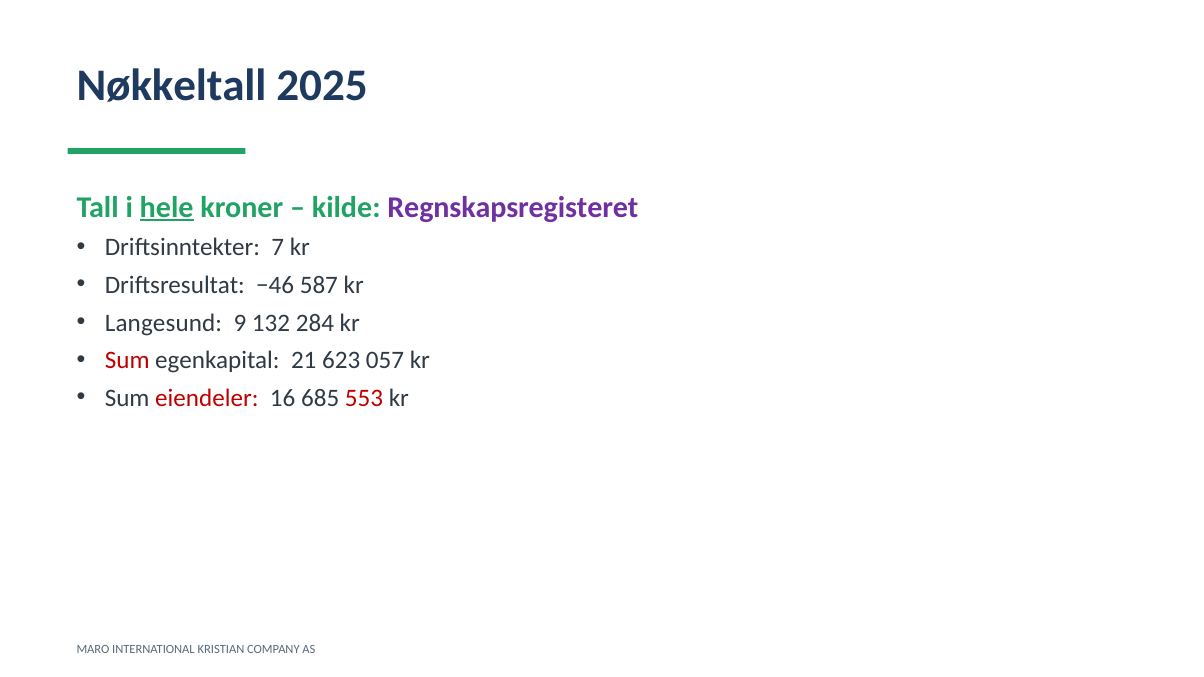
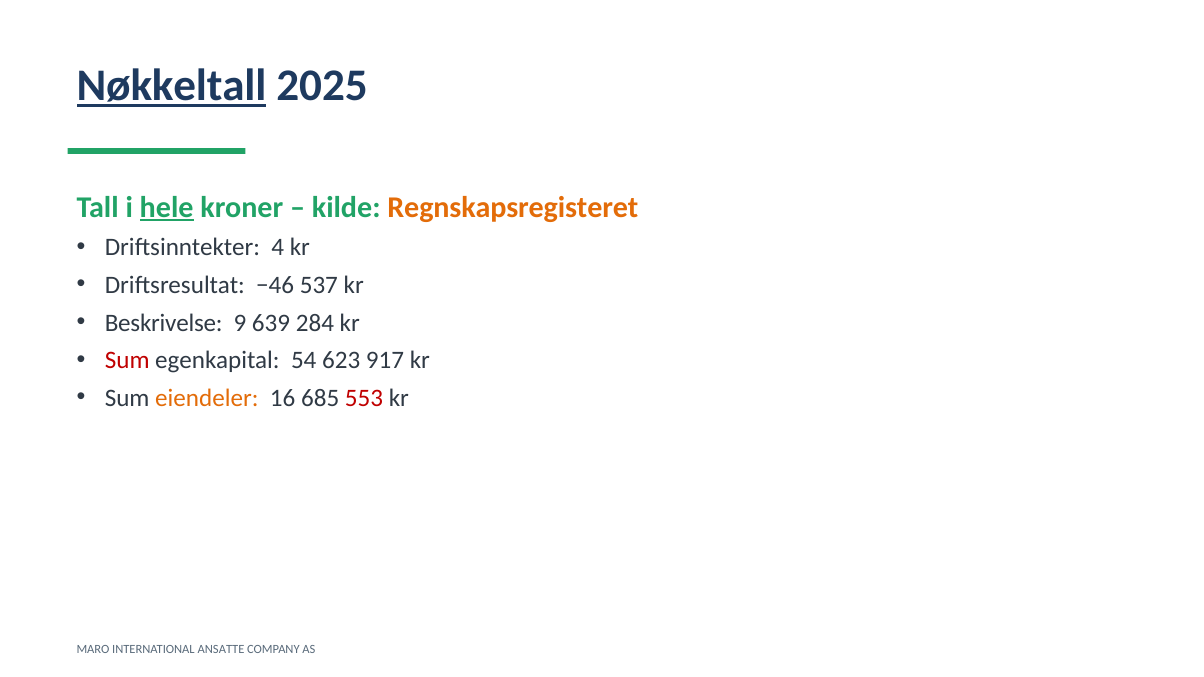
Nøkkeltall underline: none -> present (171, 86)
Regnskapsregisteret colour: purple -> orange (513, 207)
7: 7 -> 4 (278, 248)
587: 587 -> 537 (319, 285)
Langesund: Langesund -> Beskrivelse (164, 323)
132: 132 -> 639 (271, 323)
21: 21 -> 54 (304, 361)
057: 057 -> 917 (385, 361)
eiendeler colour: red -> orange (207, 398)
KRISTIAN: KRISTIAN -> ANSATTE (221, 650)
